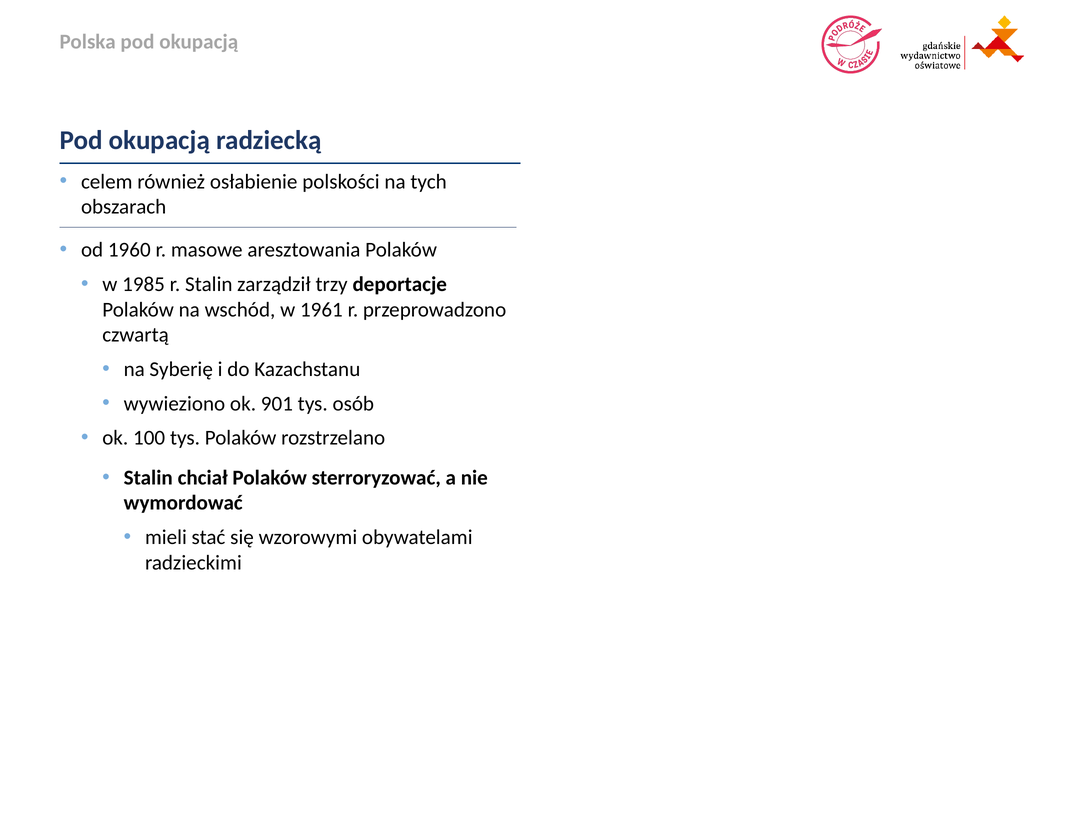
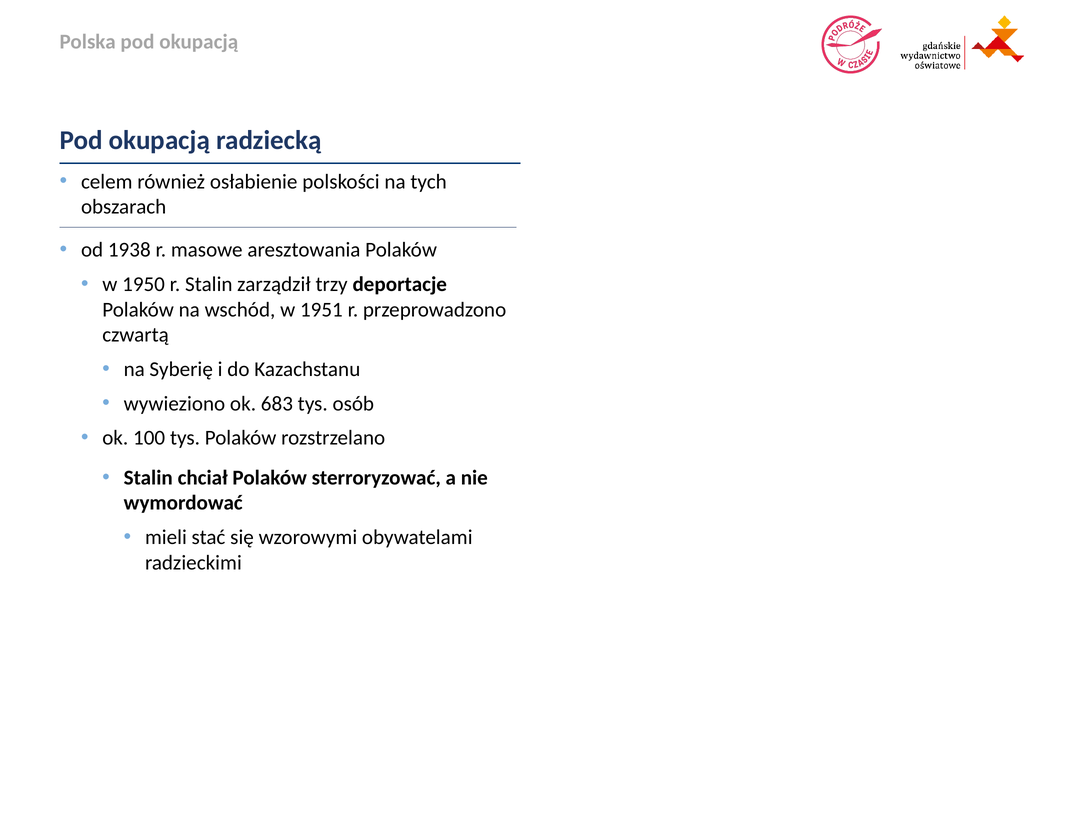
1960: 1960 -> 1938 (129, 250)
1985: 1985 -> 1950 (144, 284)
1961: 1961 -> 1951 (321, 310)
901: 901 -> 683 (277, 404)
